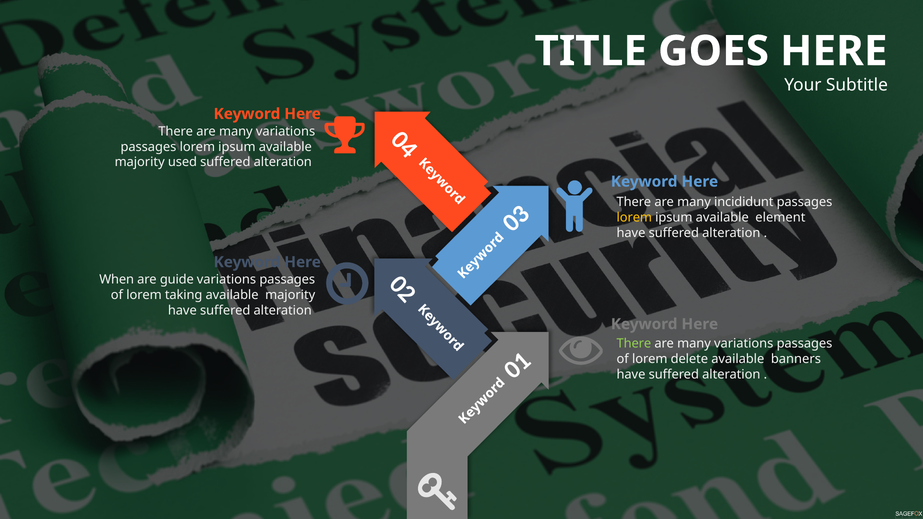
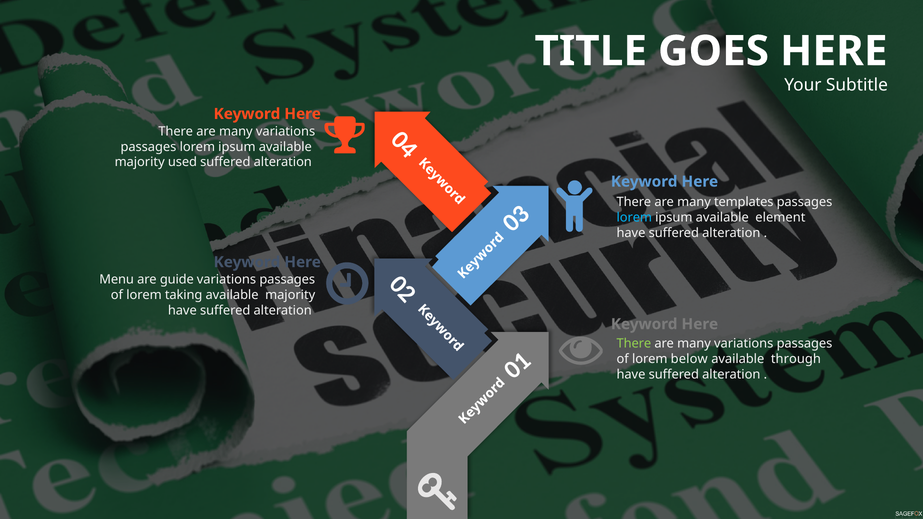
incididunt: incididunt -> templates (744, 202)
lorem colour: yellow -> light blue (634, 217)
When: When -> Menu (117, 280)
delete: delete -> below (689, 359)
banners: banners -> through (796, 359)
